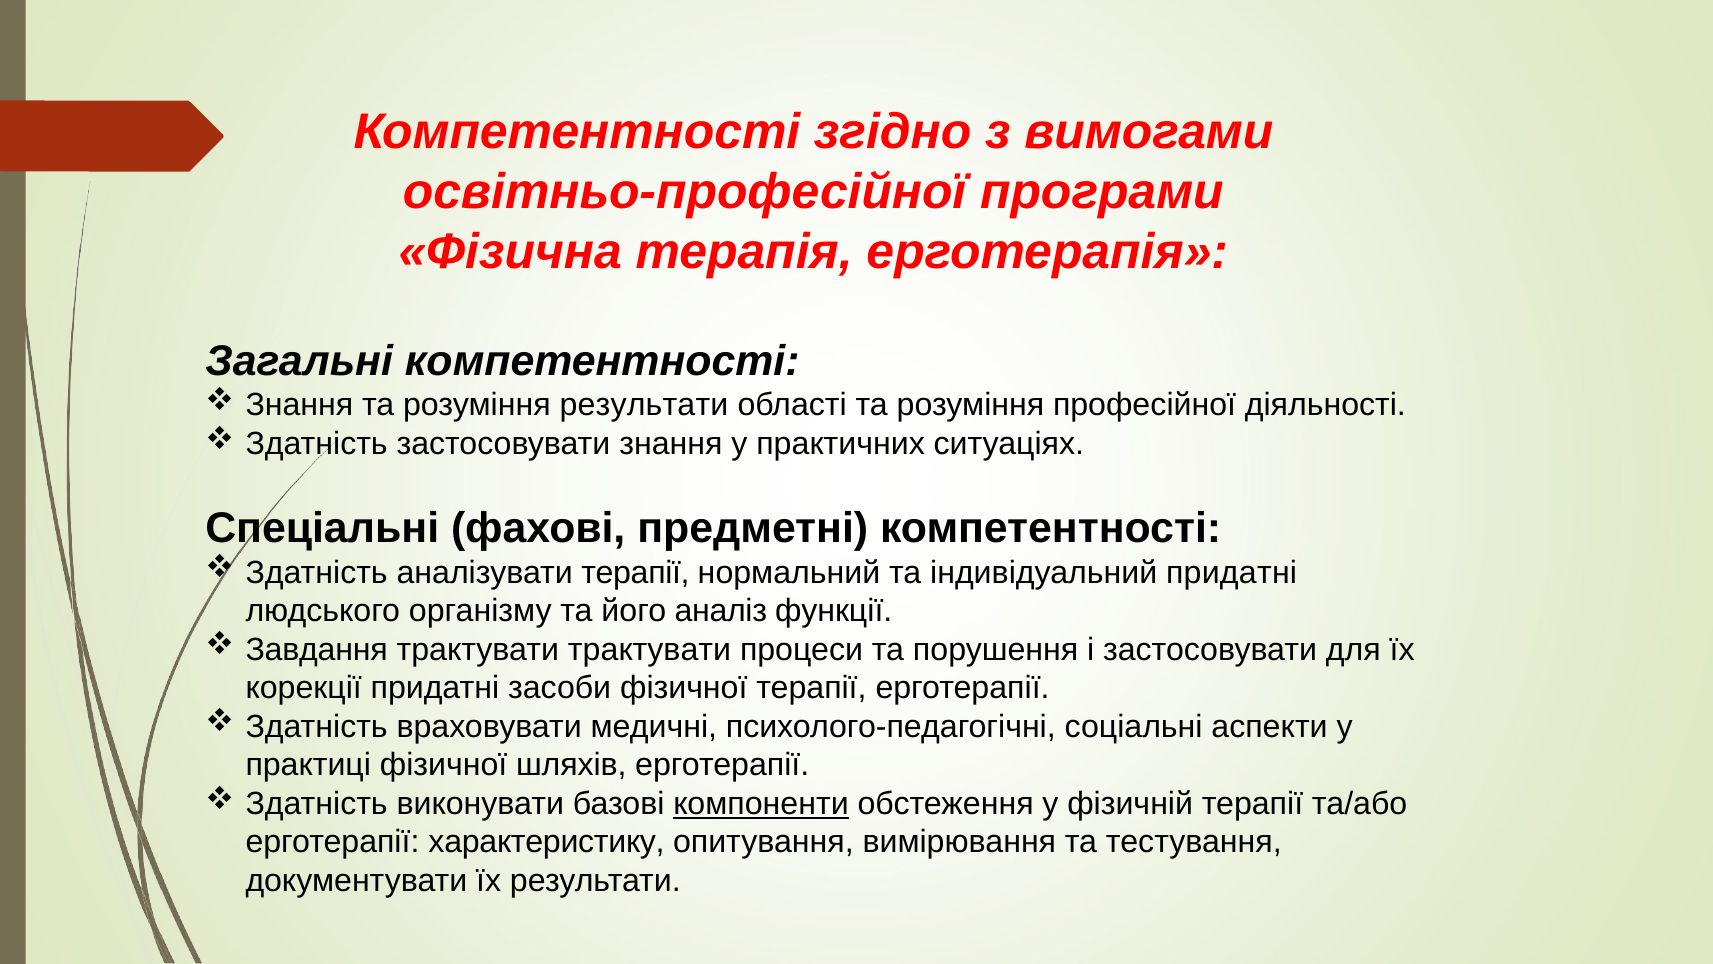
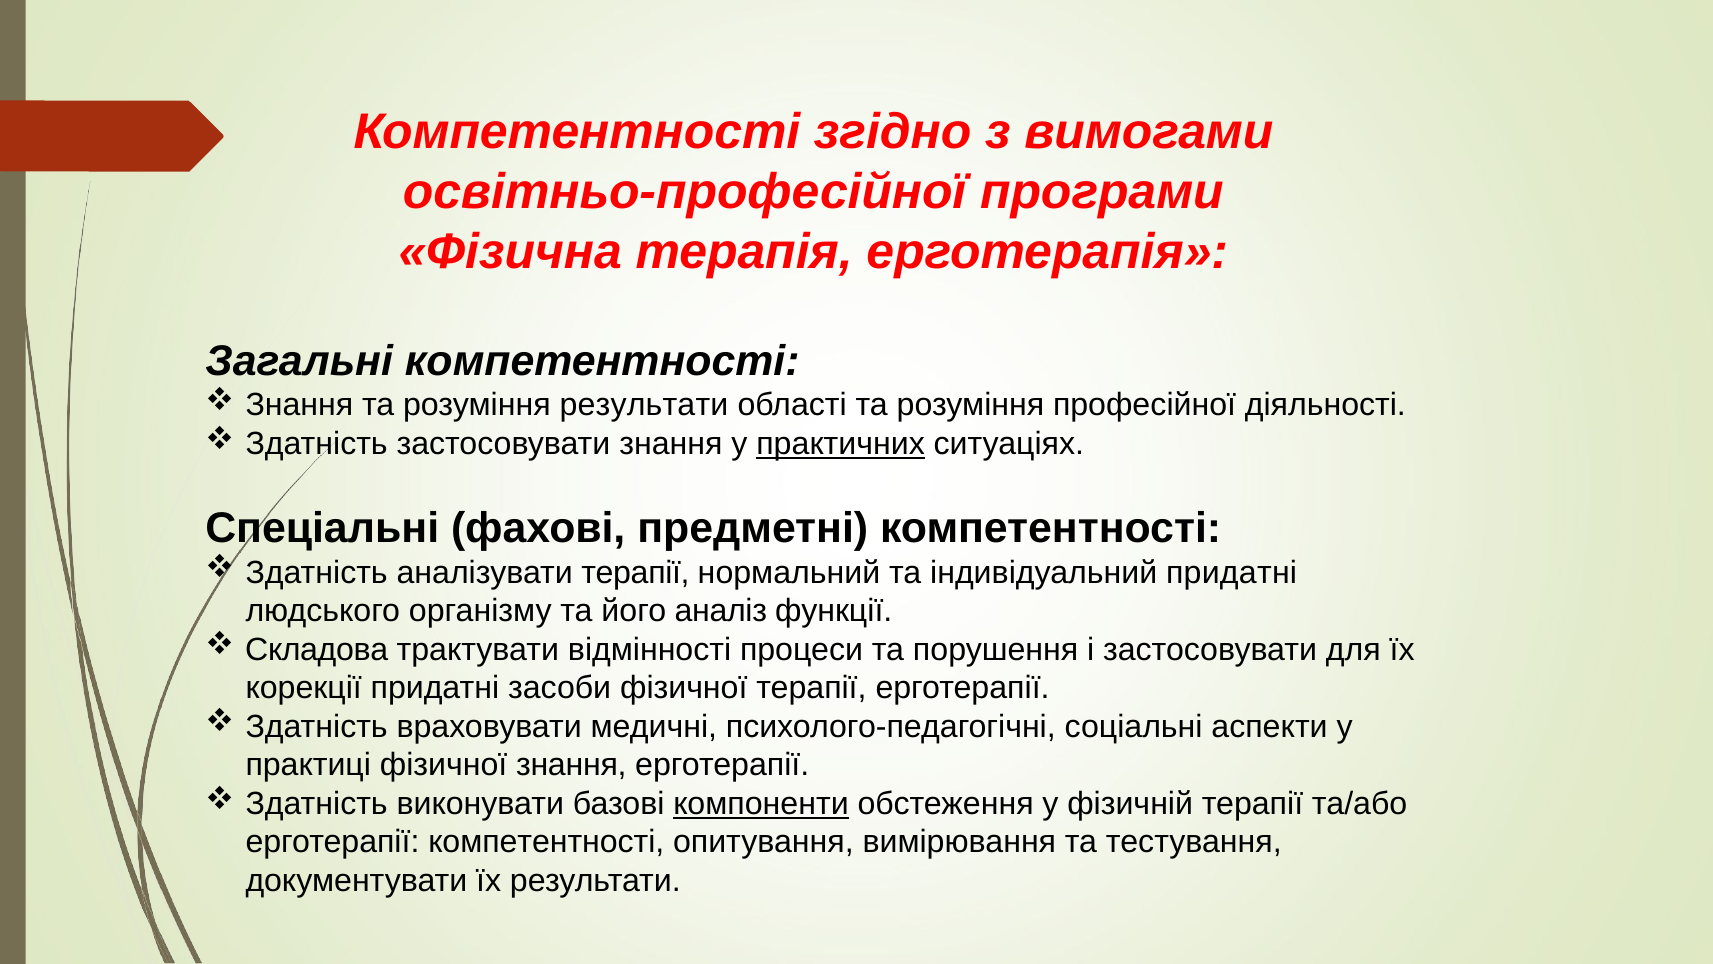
практичних underline: none -> present (841, 444)
Завдання: Завдання -> Складова (317, 649)
трактувати трактувати: трактувати -> відмінності (650, 649)
фізичної шляхів: шляхів -> знання (571, 765)
ерготерапії характеристику: характеристику -> компетентності (546, 842)
